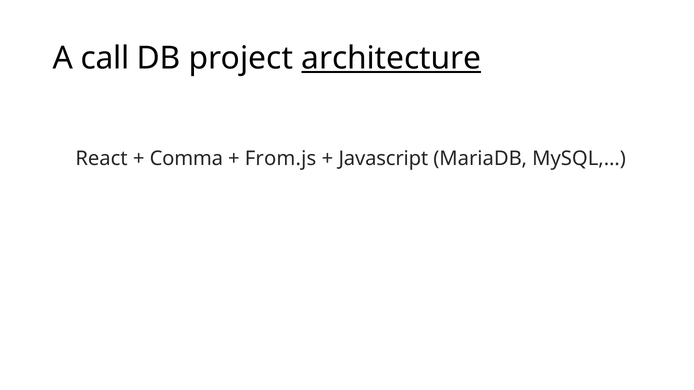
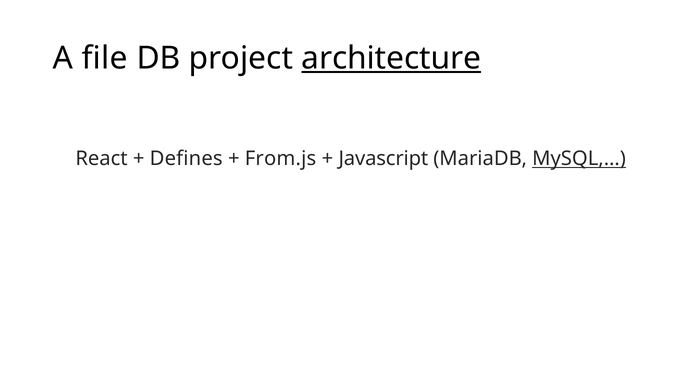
call: call -> file (105, 58)
Comma: Comma -> Defines (186, 159)
MySQL,… underline: none -> present (579, 159)
